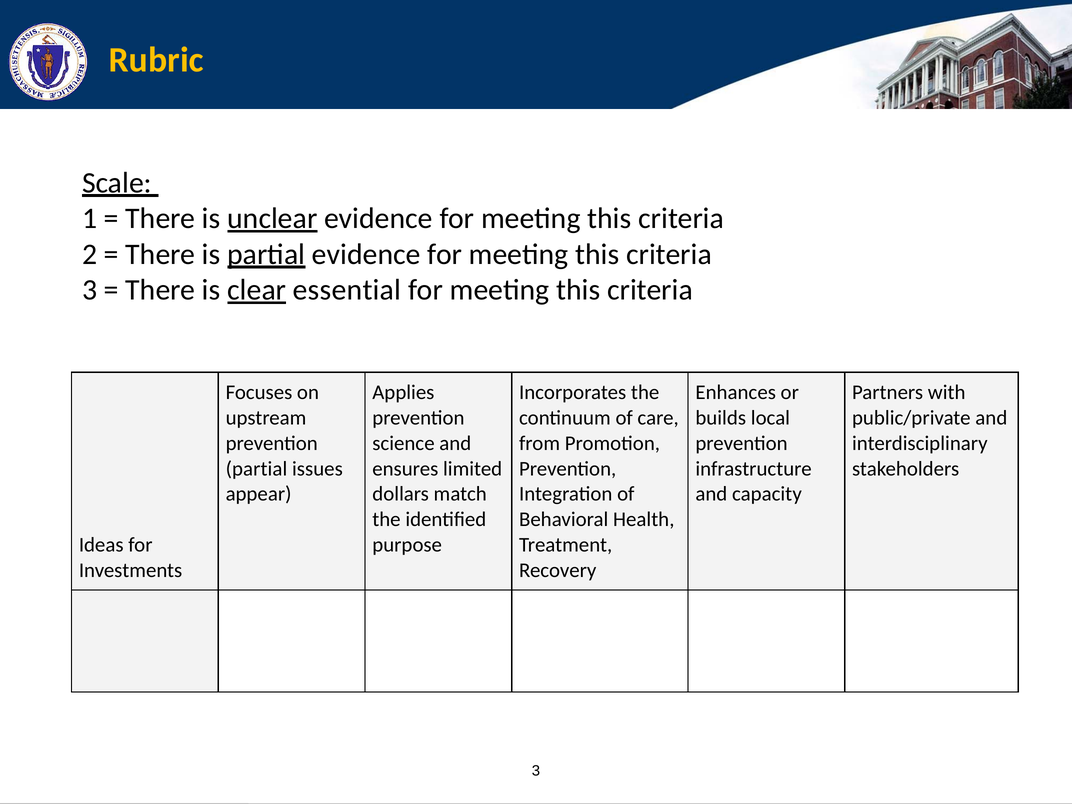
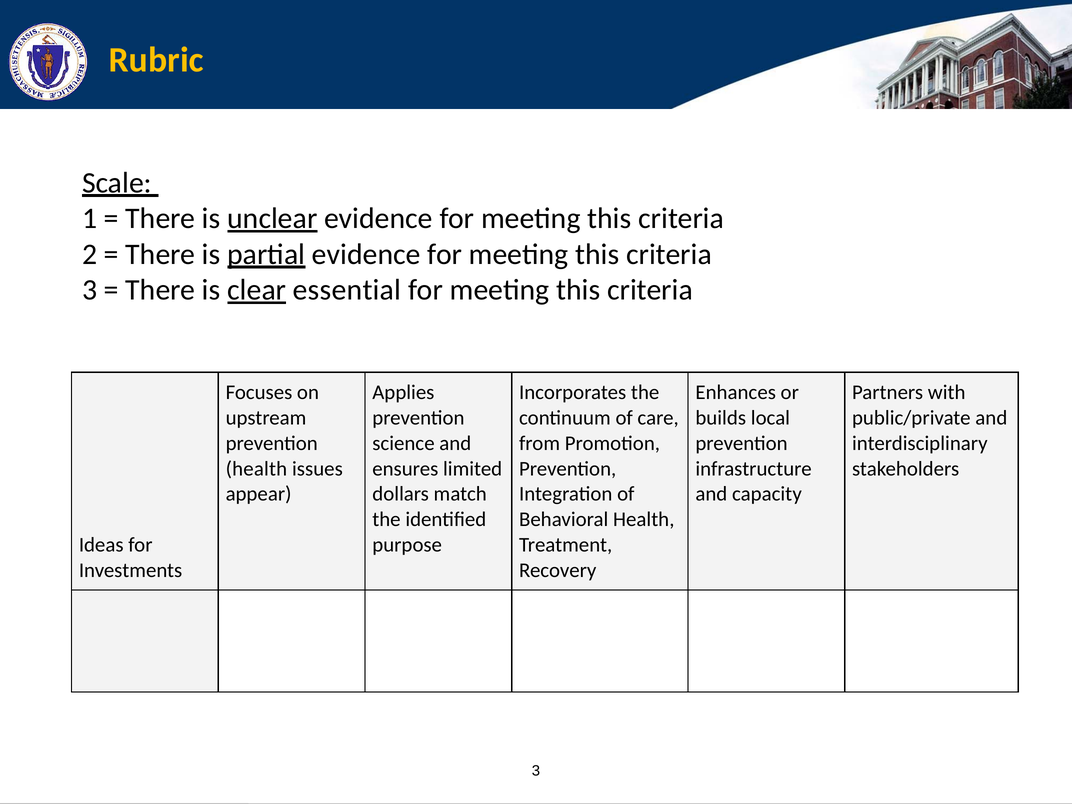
partial: partial -> health (256, 469)
